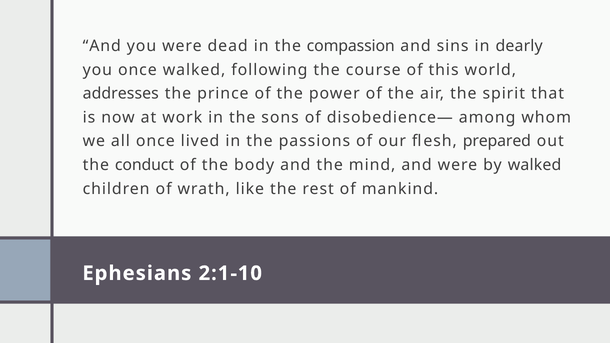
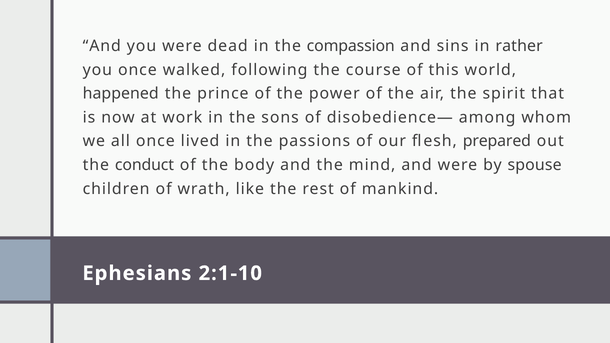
dearly: dearly -> rather (519, 46)
addresses: addresses -> happened (121, 94)
by walked: walked -> spouse (535, 165)
